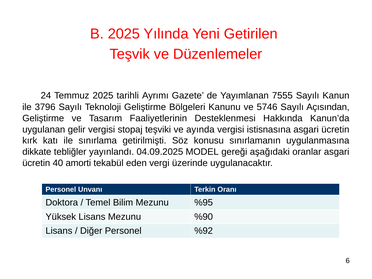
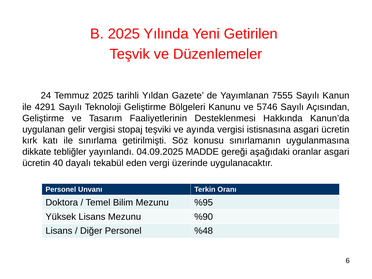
Ayrımı: Ayrımı -> Yıldan (155, 96)
3796: 3796 -> 4291 (45, 107)
MODEL: MODEL -> MADDE (202, 152)
amorti: amorti -> dayalı (78, 163)
%92: %92 -> %48 (204, 231)
